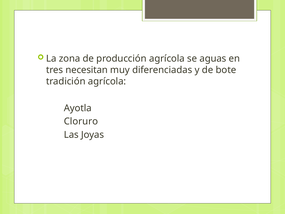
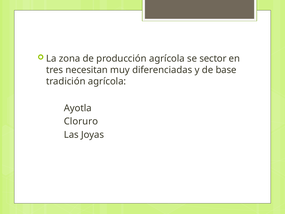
aguas: aguas -> sector (213, 59)
bote: bote -> base (226, 70)
